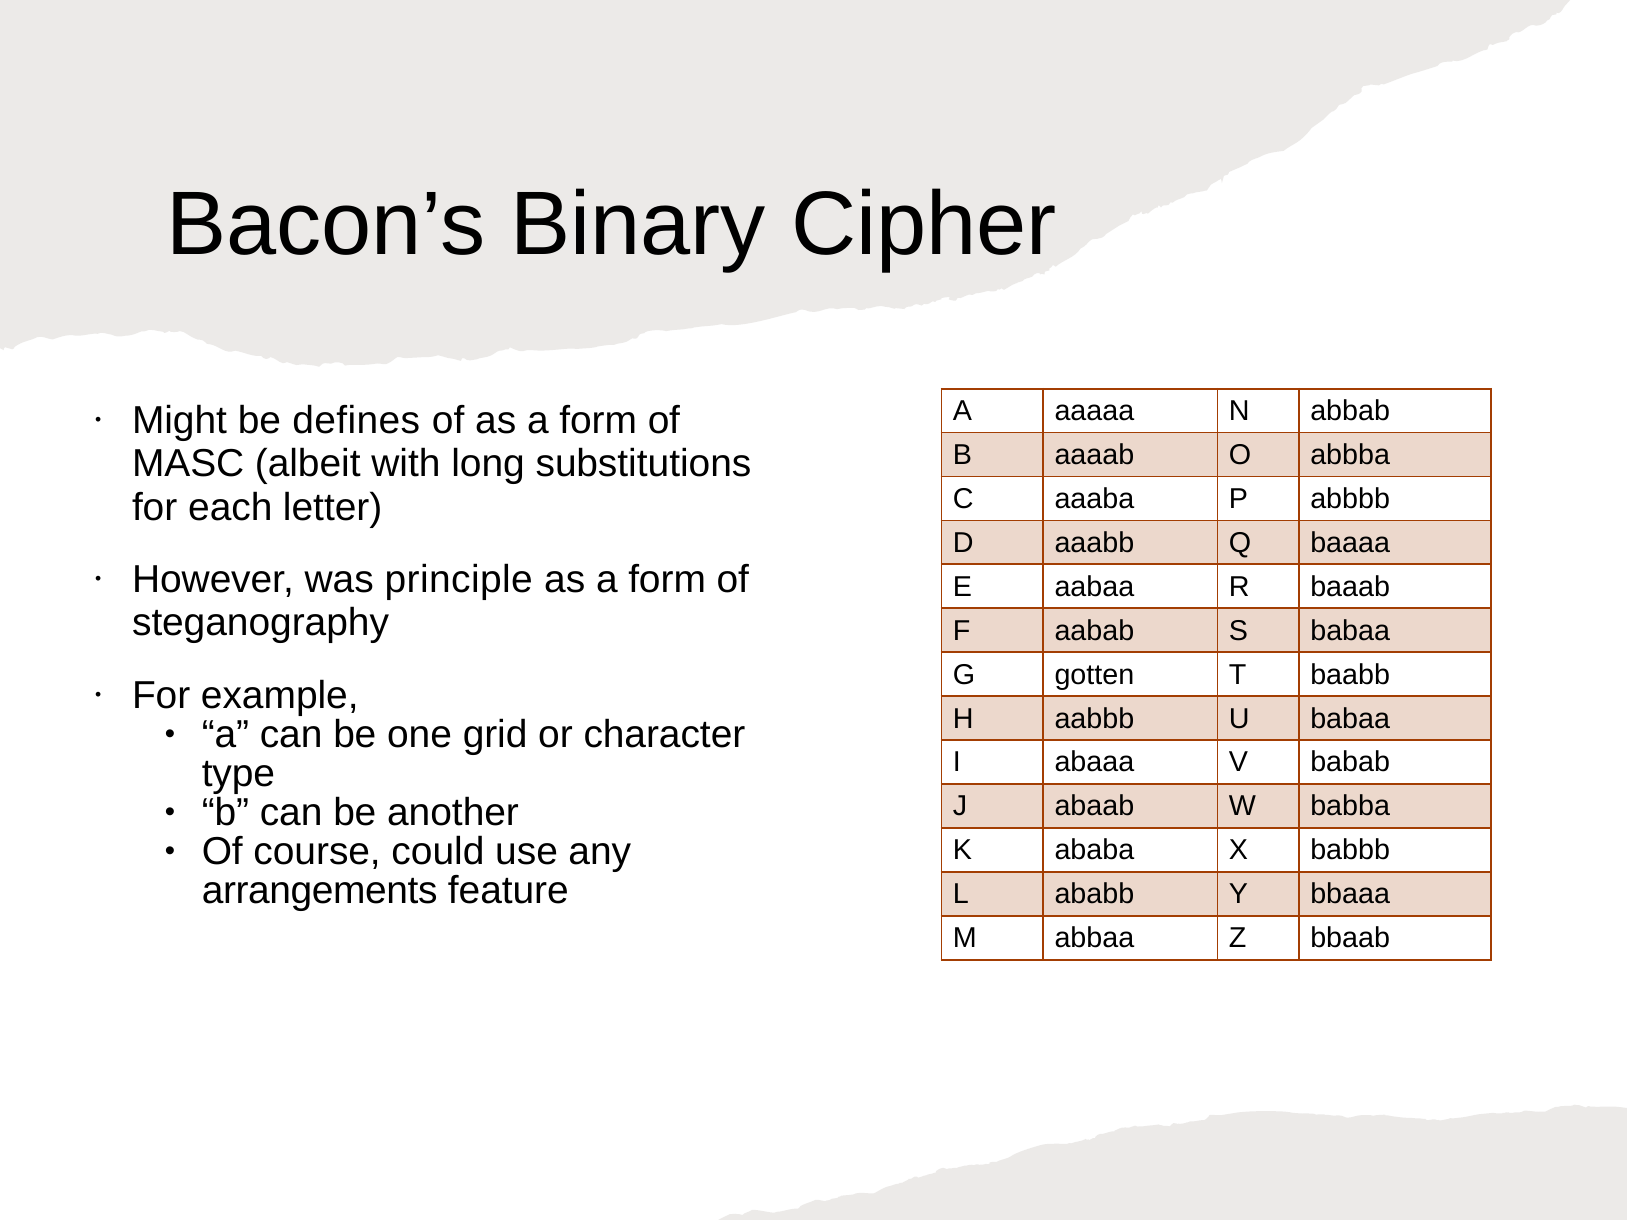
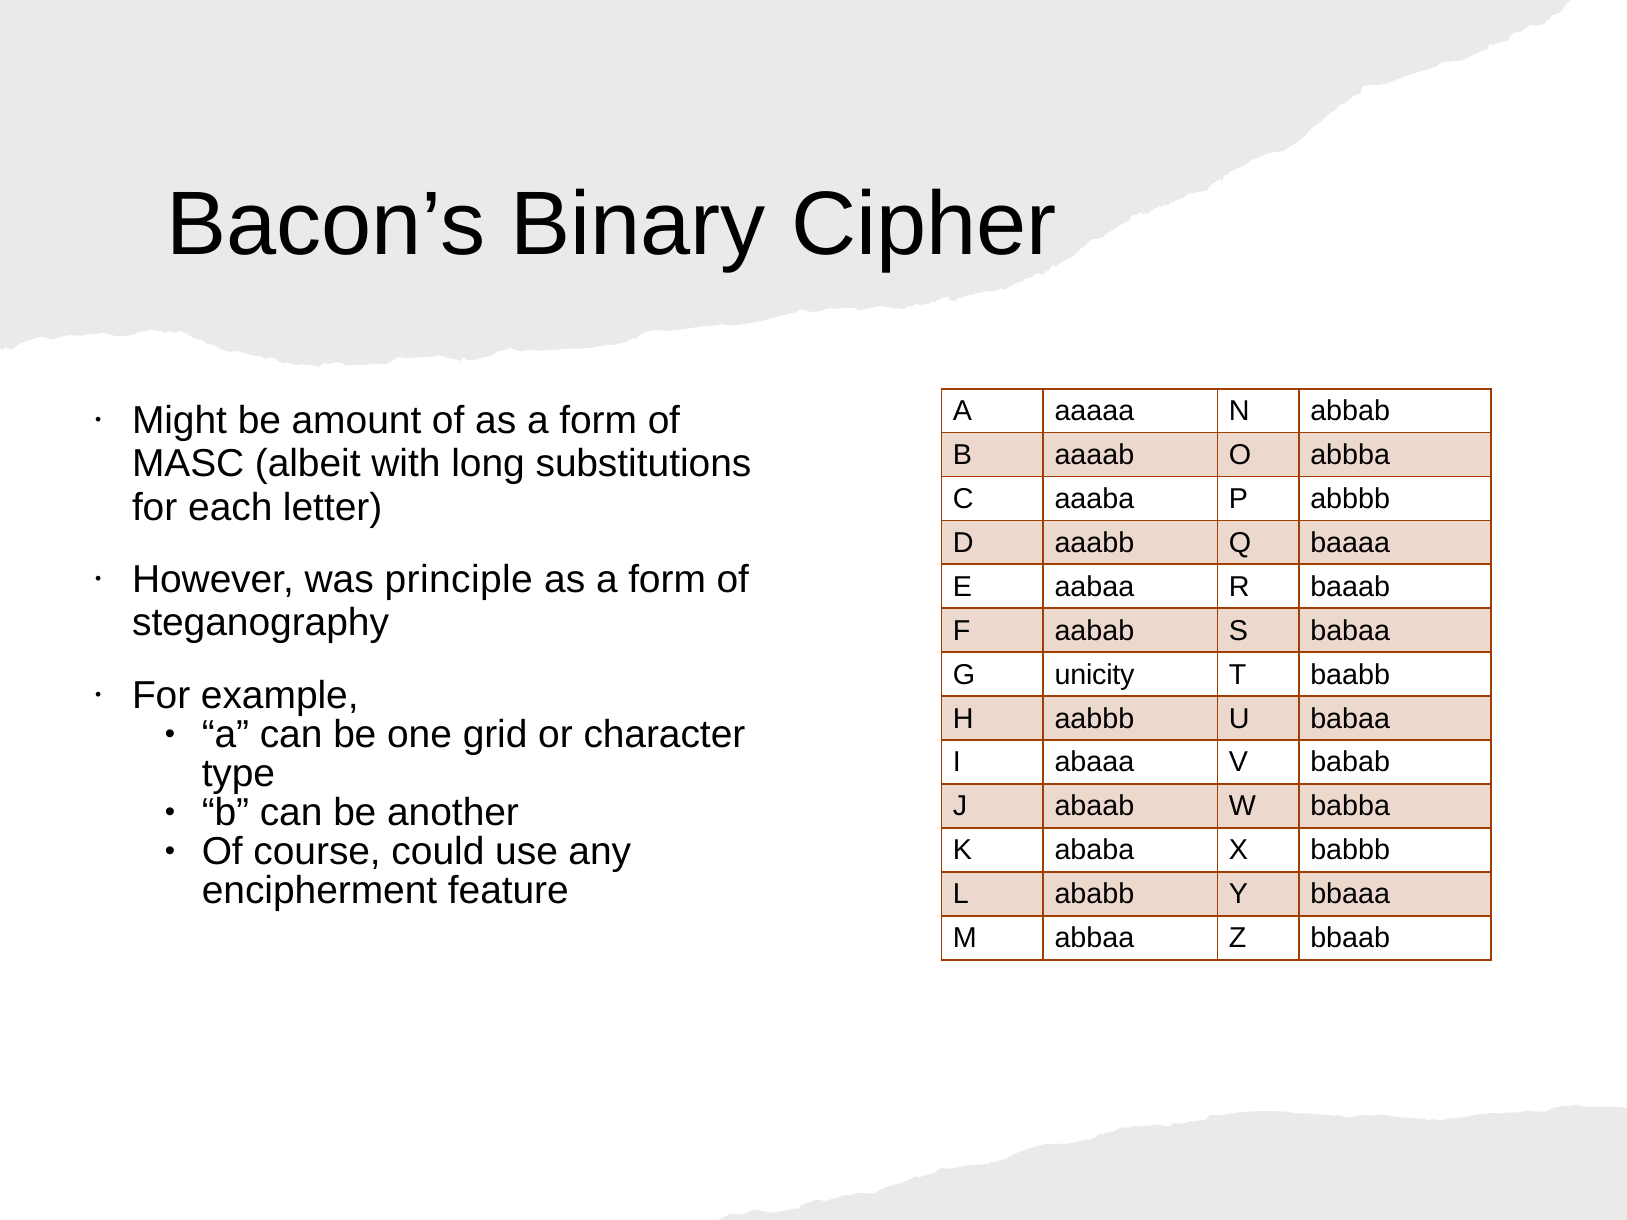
defines: defines -> amount (356, 421)
gotten: gotten -> unicity (1095, 675)
arrangements: arrangements -> encipherment (320, 891)
